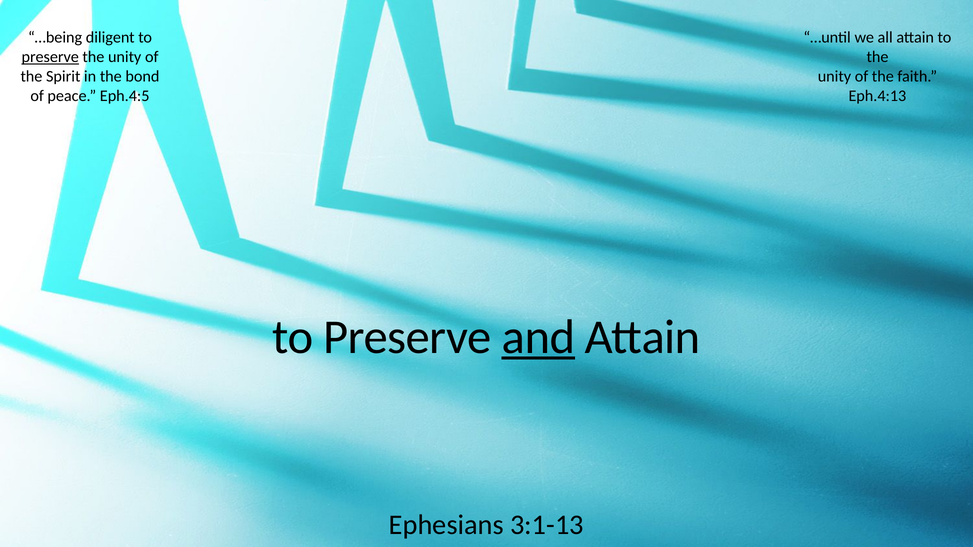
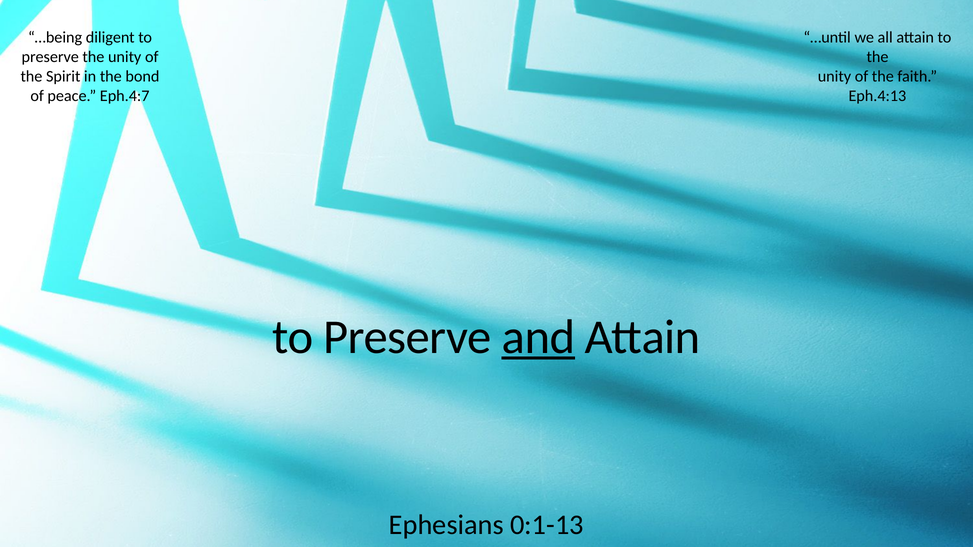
preserve underline: present -> none (50, 57)
Eph.4:5: Eph.4:5 -> Eph.4:7 (125, 96)
3:1-13: 3:1-13 -> 0:1-13 (547, 525)
